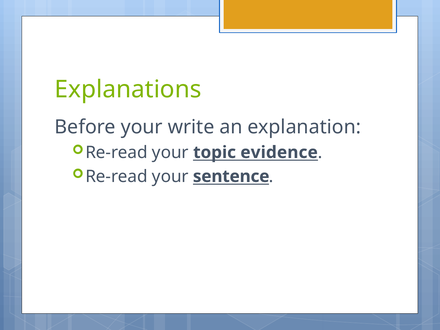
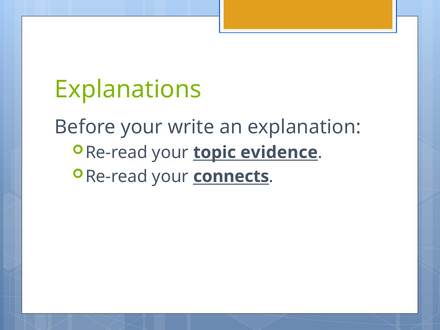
sentence: sentence -> connects (231, 176)
